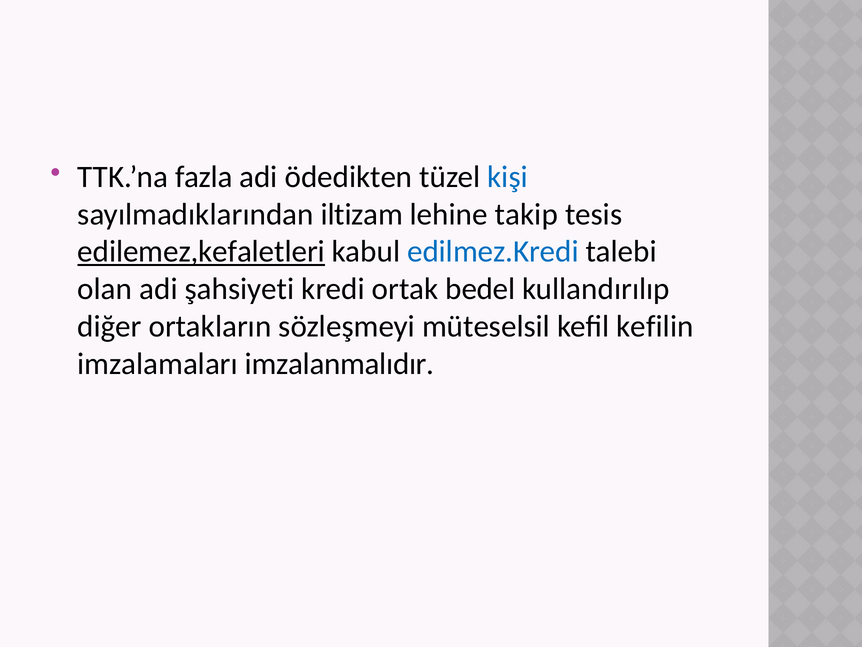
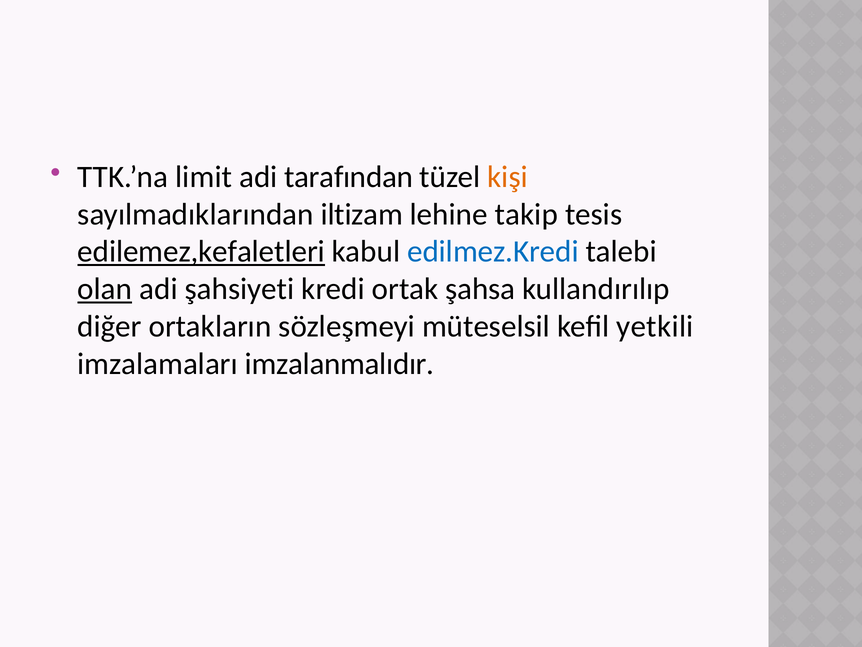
fazla: fazla -> limit (204, 177)
ödedikten: ödedikten -> tarafından (349, 177)
kişi colour: blue -> orange (508, 177)
olan underline: none -> present (105, 289)
bedel: bedel -> şahsa (480, 289)
kefilin: kefilin -> yetkili (655, 326)
